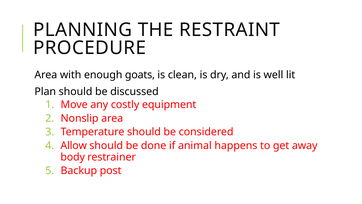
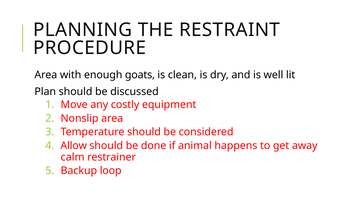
body: body -> calm (73, 157)
post: post -> loop (111, 170)
